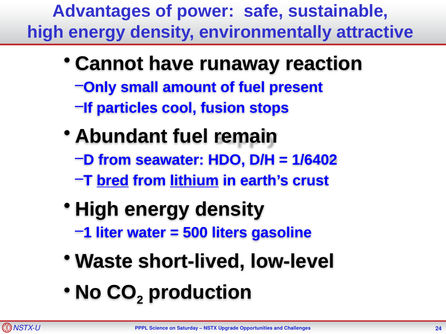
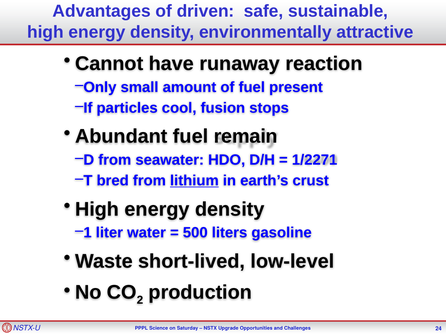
power: power -> driven (206, 11)
1/6402: 1/6402 -> 1/2271 (315, 160)
bred underline: present -> none (113, 181)
